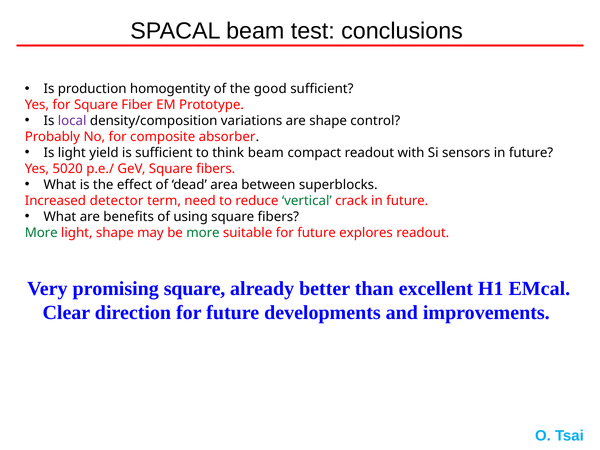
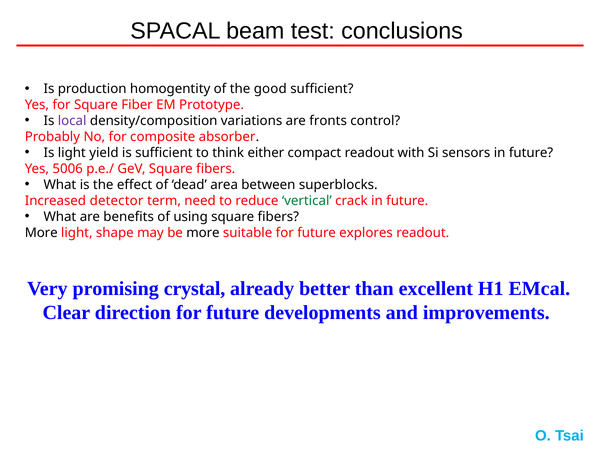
are shape: shape -> fronts (328, 121)
think beam: beam -> either (266, 153)
5020: 5020 -> 5006 (68, 169)
More colour: green -> black (41, 233)
more colour: green -> black (203, 233)
promising square: square -> crystal (195, 289)
